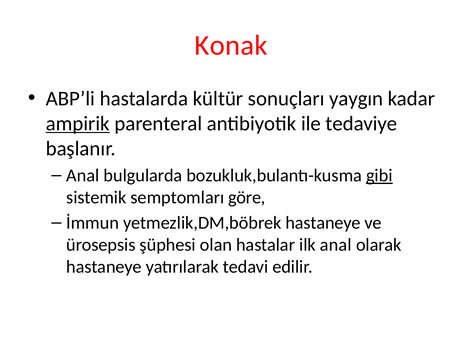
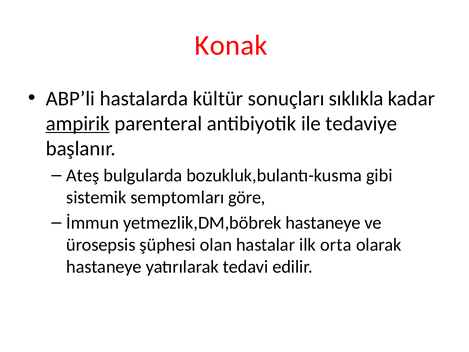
yaygın: yaygın -> sıklıkla (356, 98)
Anal: Anal -> Ateş (83, 175)
gibi underline: present -> none (379, 175)
ilk anal: anal -> orta (336, 245)
